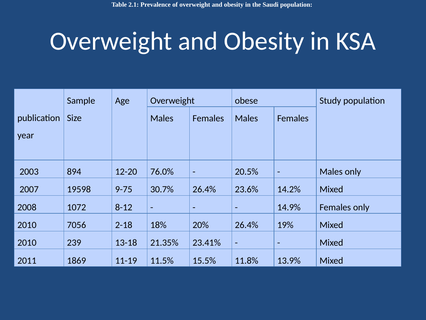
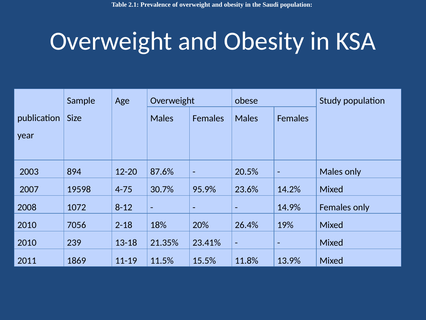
76.0%: 76.0% -> 87.6% (162, 171)
9-75: 9-75 -> 4-75 (124, 189)
30.7% 26.4%: 26.4% -> 95.9% (204, 189)
